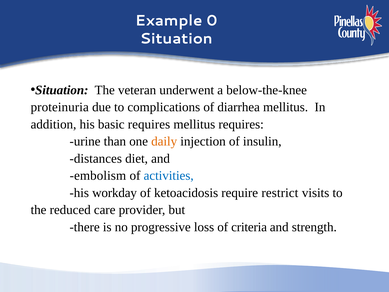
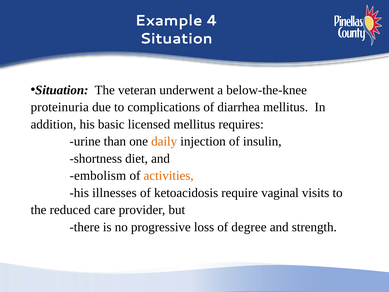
0: 0 -> 4 (212, 20)
basic requires: requires -> licensed (149, 124)
distances: distances -> shortness (96, 158)
activities colour: blue -> orange (169, 176)
workday: workday -> illnesses (114, 193)
restrict: restrict -> vaginal (280, 193)
criteria: criteria -> degree (249, 227)
